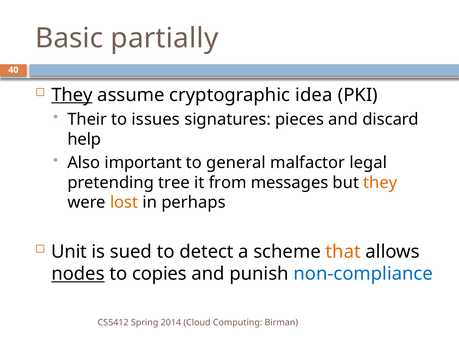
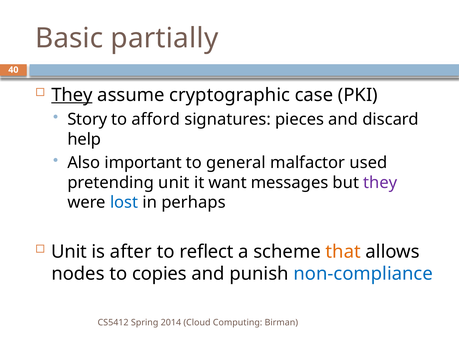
idea: idea -> case (314, 95)
Their: Their -> Story (87, 119)
issues: issues -> afford (156, 119)
legal: legal -> used (368, 163)
pretending tree: tree -> unit (174, 183)
from: from -> want (228, 183)
they colour: orange -> purple (380, 183)
lost colour: orange -> blue (124, 203)
sued: sued -> after (131, 252)
detect: detect -> reflect (207, 252)
nodes underline: present -> none (78, 274)
